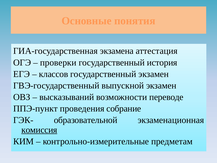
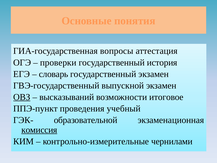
экзамена: экзамена -> вопросы (117, 51)
классов: классов -> словарь (54, 74)
ОВЗ underline: none -> present (22, 97)
переводе: переводе -> итоговое (166, 97)
собрание: собрание -> учебный (124, 108)
предметам: предметам -> чернилами (172, 141)
